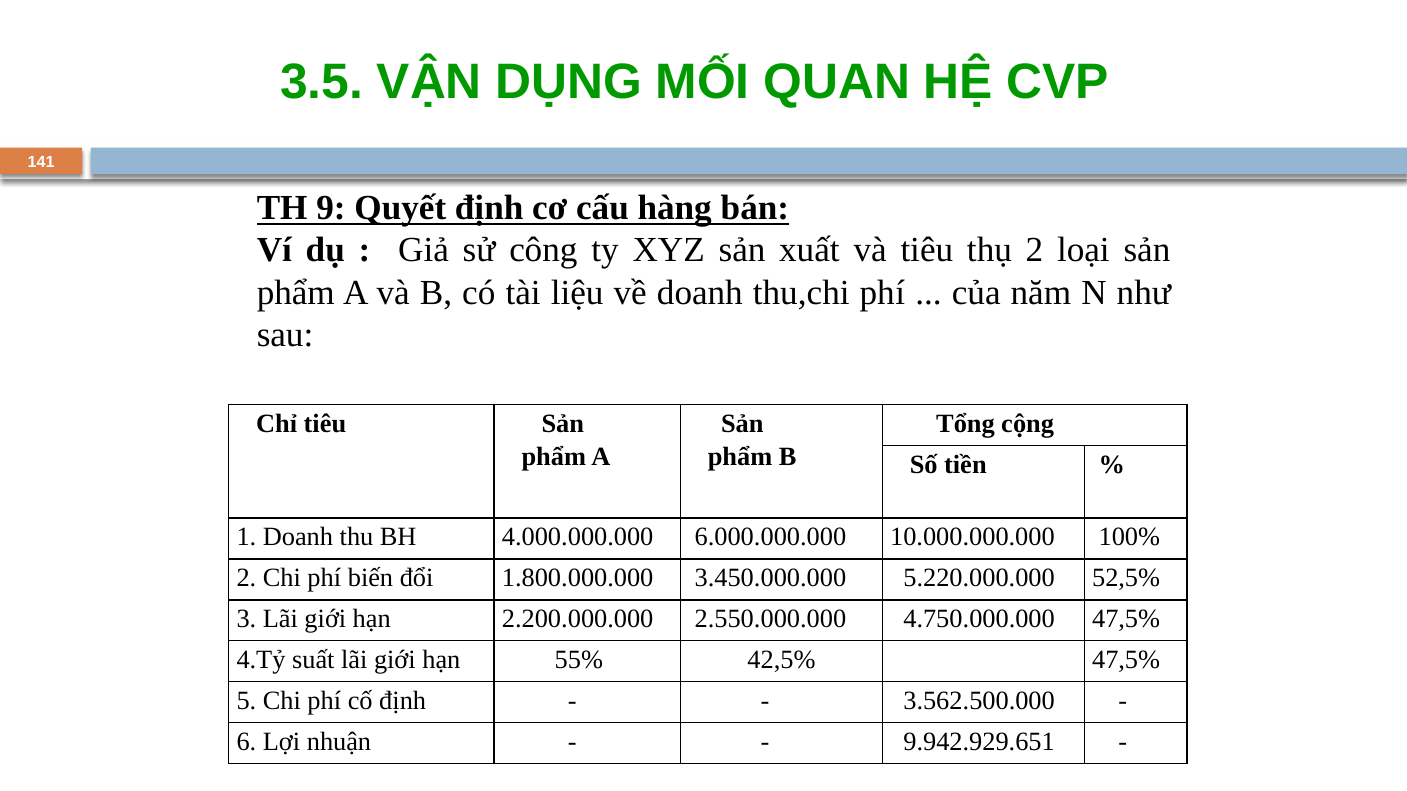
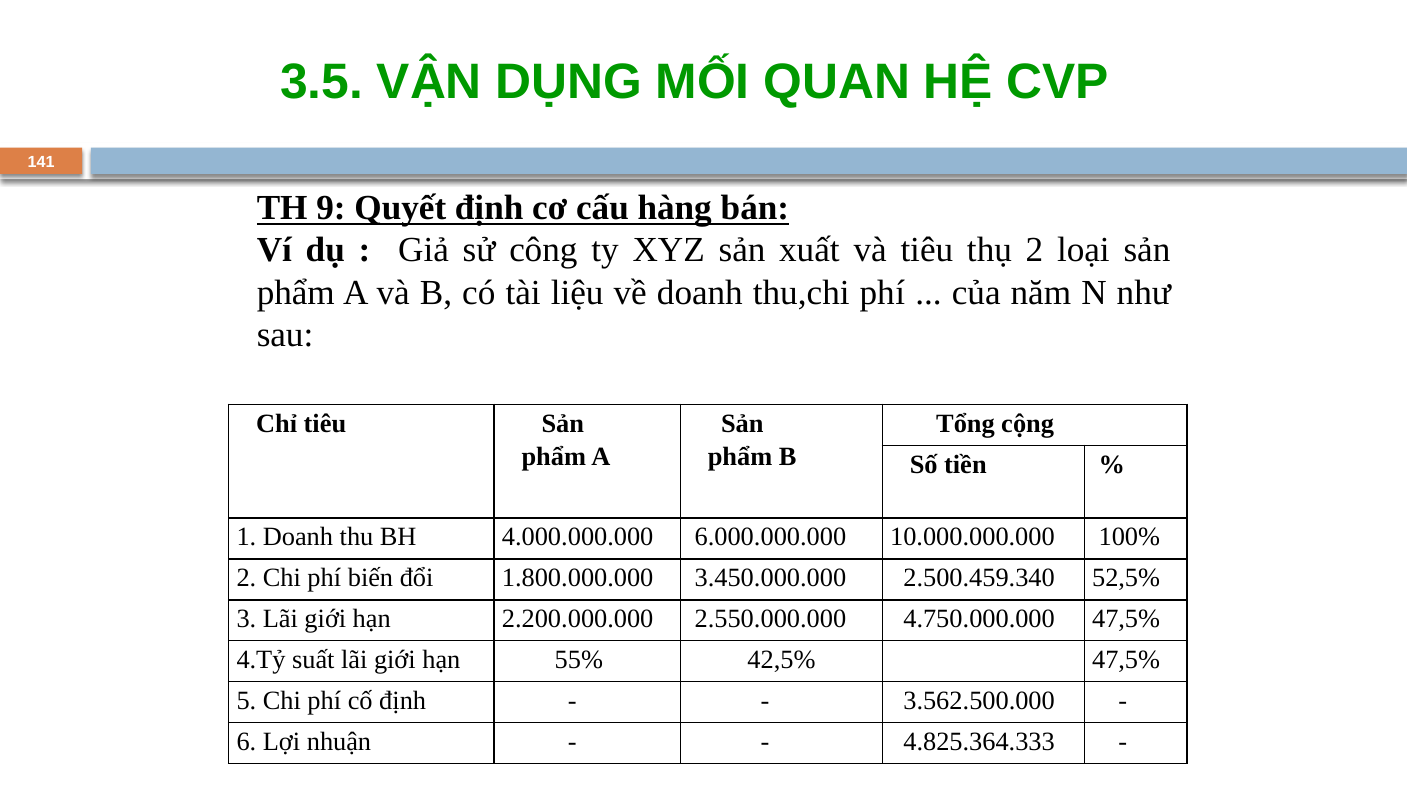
5.220.000.000: 5.220.000.000 -> 2.500.459.340 (979, 578)
9.942.929.651: 9.942.929.651 -> 4.825.364.333 (979, 742)
